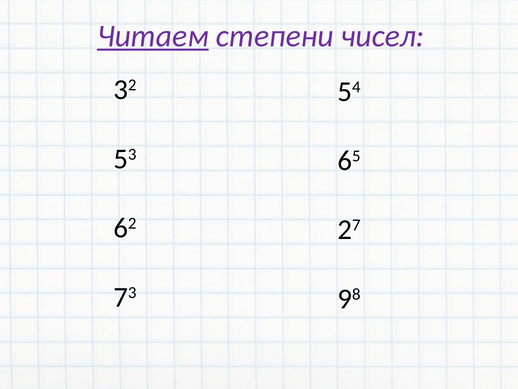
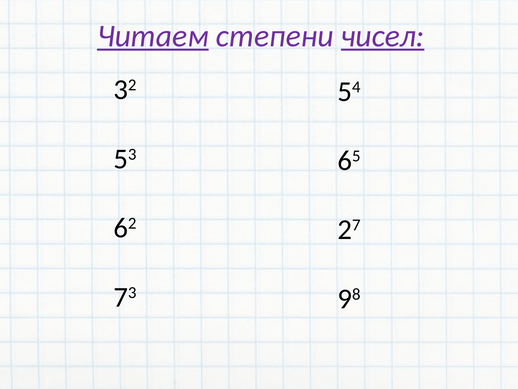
чисел underline: none -> present (383, 36)
